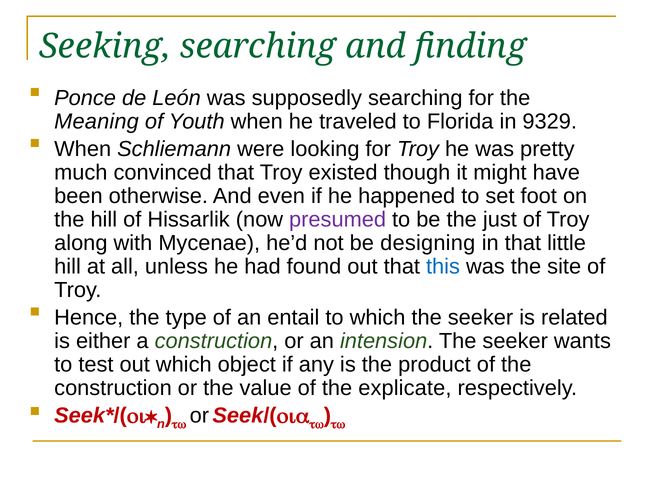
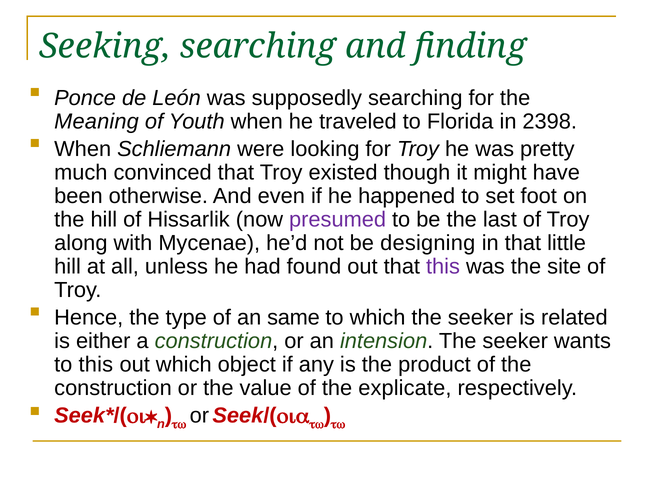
9329: 9329 -> 2398 (550, 122)
just: just -> last (500, 220)
this colour: blue -> purple (443, 267)
entail: entail -> same (293, 318)
to test: test -> this (96, 365)
